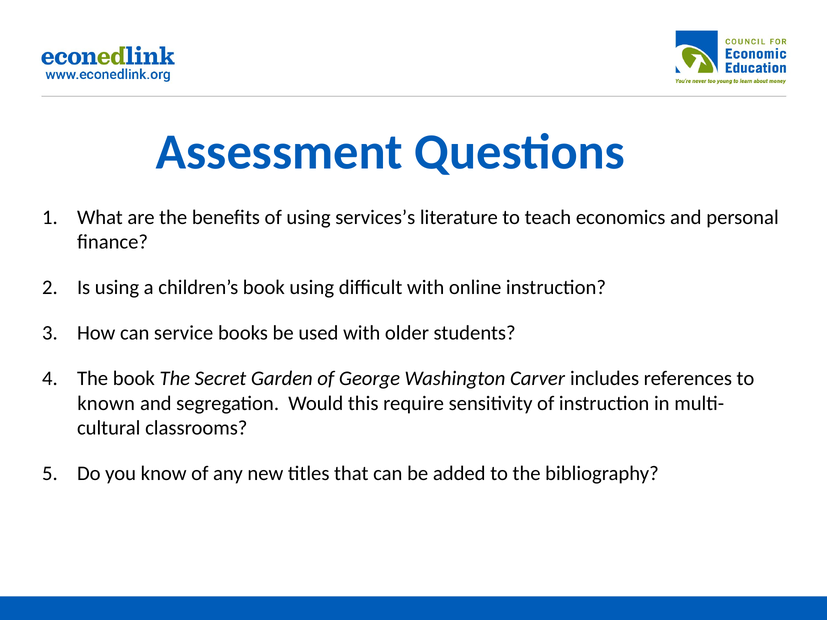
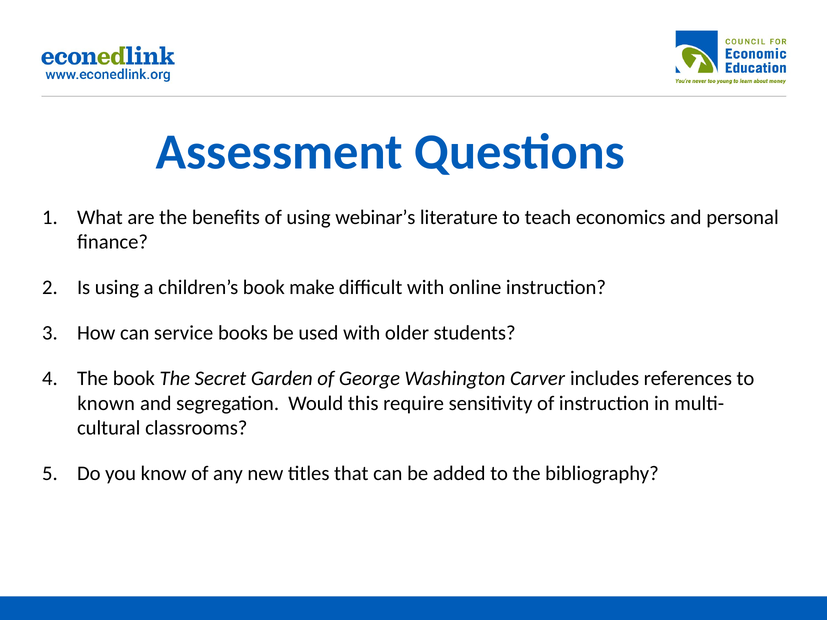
services’s: services’s -> webinar’s (375, 217)
book using: using -> make (312, 288)
